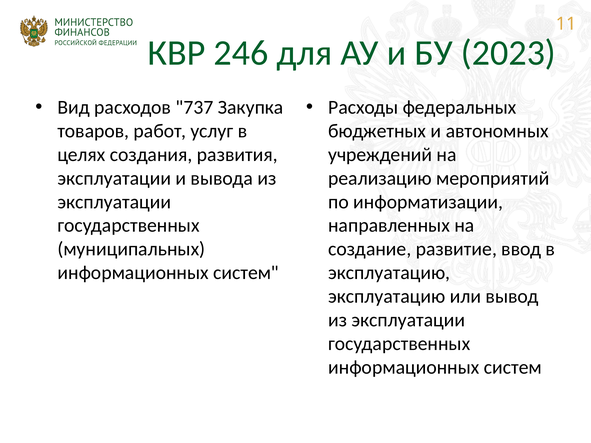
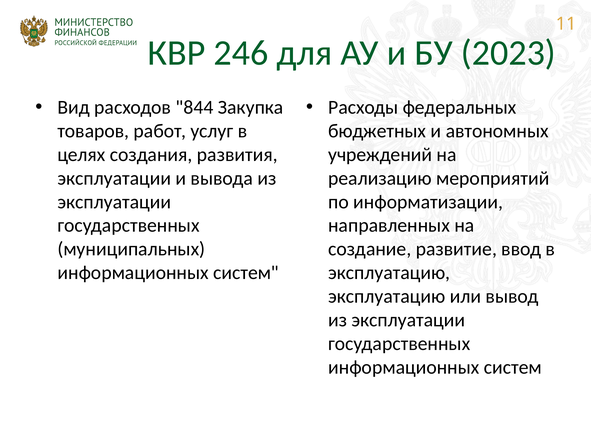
737: 737 -> 844 (194, 107)
